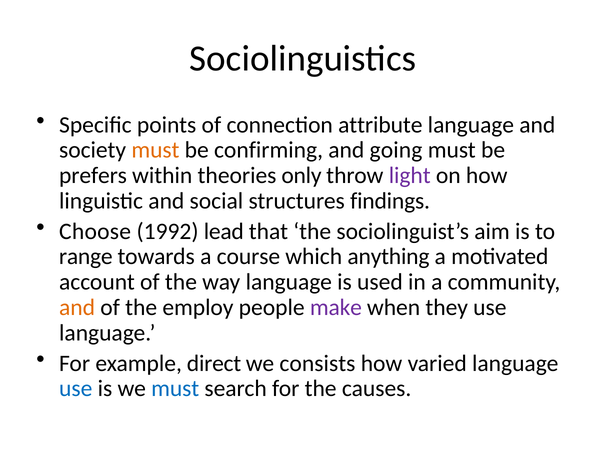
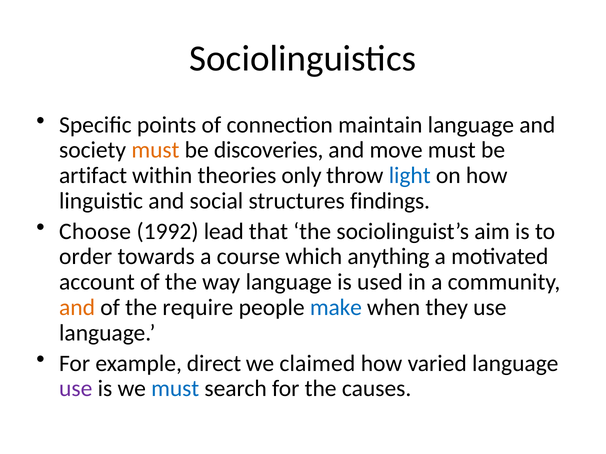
attribute: attribute -> maintain (380, 125)
confirming: confirming -> discoveries (269, 150)
going: going -> move (396, 150)
prefers: prefers -> artifact (93, 176)
light colour: purple -> blue (410, 176)
range: range -> order (86, 257)
employ: employ -> require (198, 308)
make colour: purple -> blue (336, 308)
consists: consists -> claimed (317, 364)
use colour: blue -> purple (76, 389)
